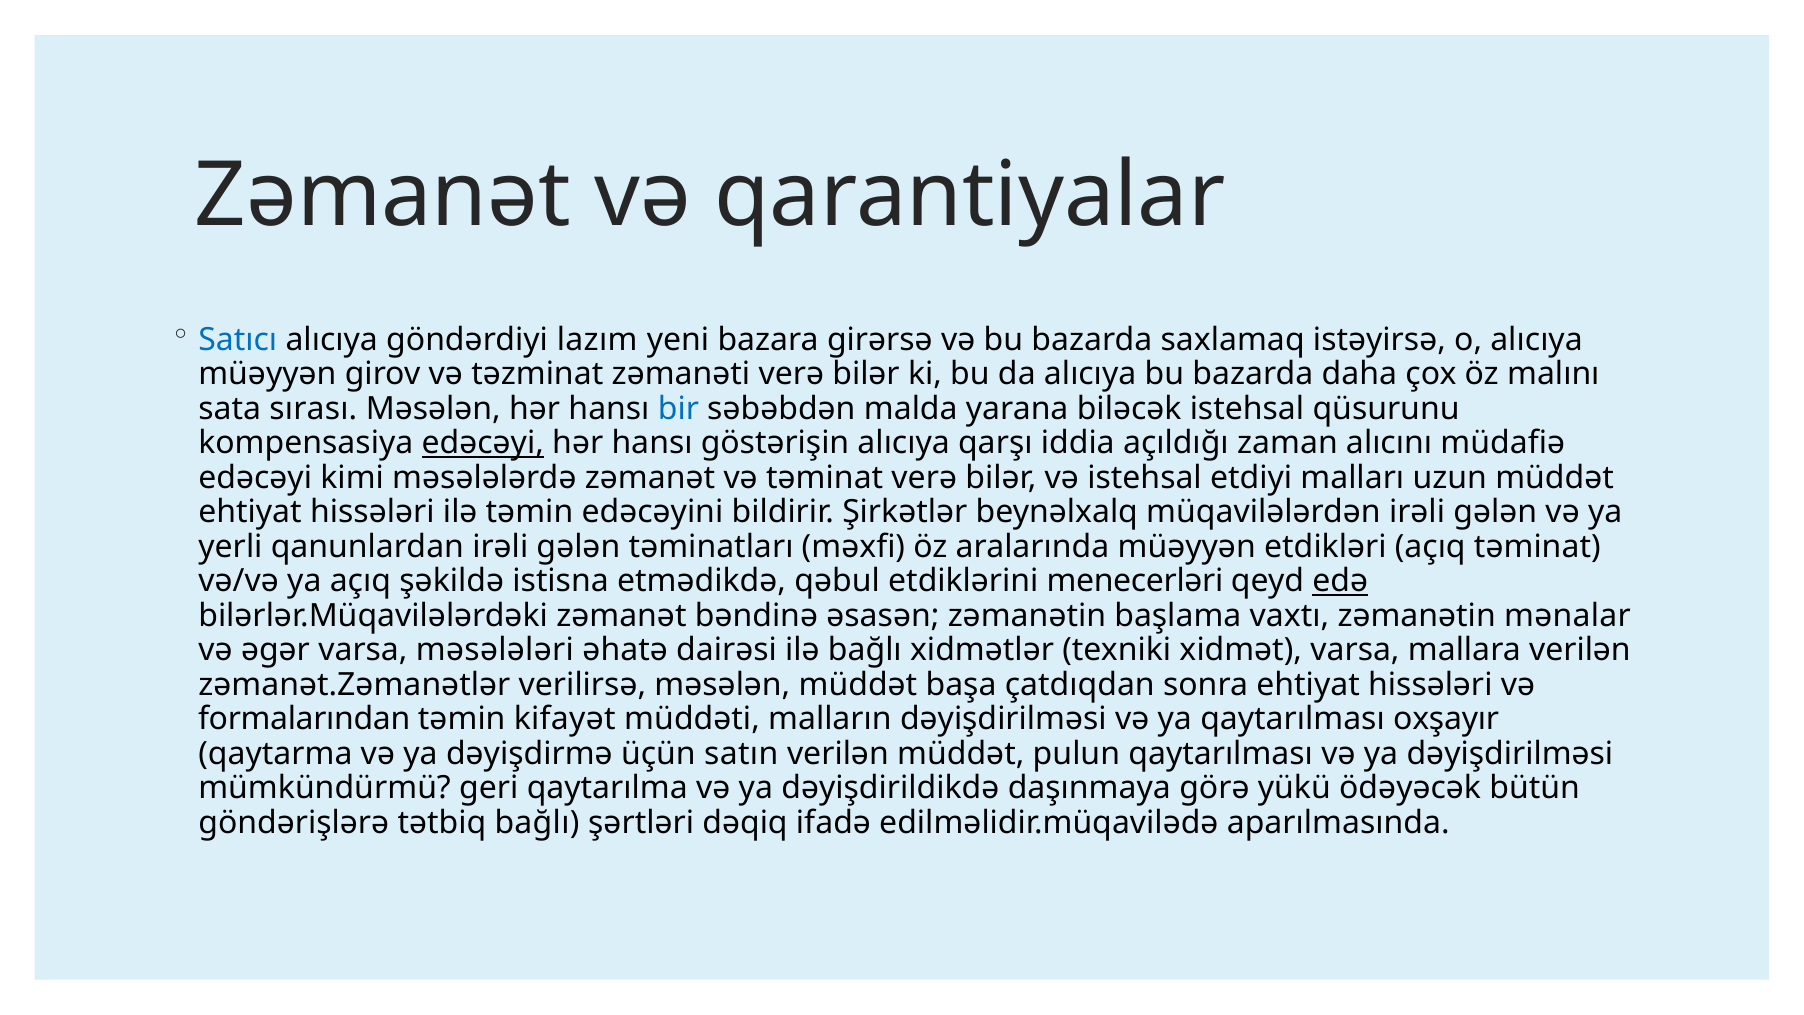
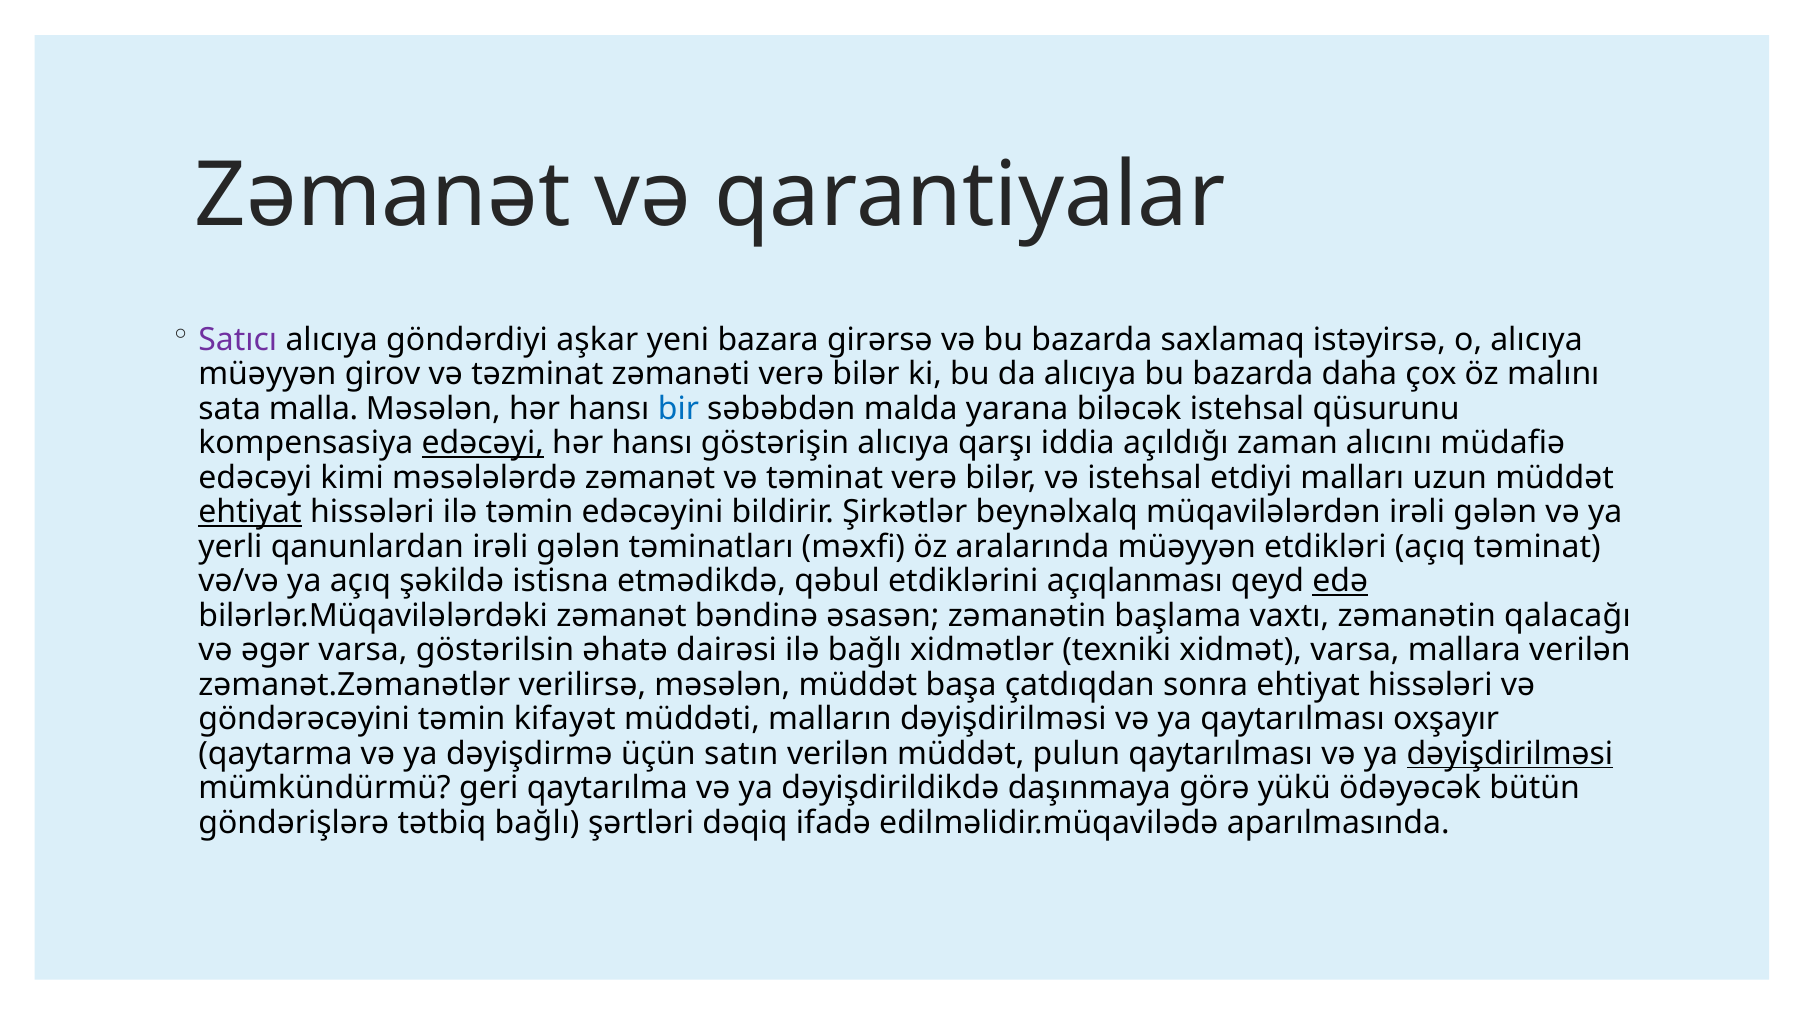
Satıcı colour: blue -> purple (238, 339)
lazım: lazım -> aşkar (597, 339)
sırası: sırası -> malla (314, 408)
ehtiyat underline: none -> present (250, 512)
menecerləri: menecerləri -> açıqlanması (1135, 581)
mənalar: mənalar -> qalacağı (1567, 616)
məsələləri: məsələləri -> göstərilsin (495, 650)
formalarından: formalarından -> göndərəcəyini (304, 719)
dəyişdirilməsi underline: none -> present (1510, 754)
